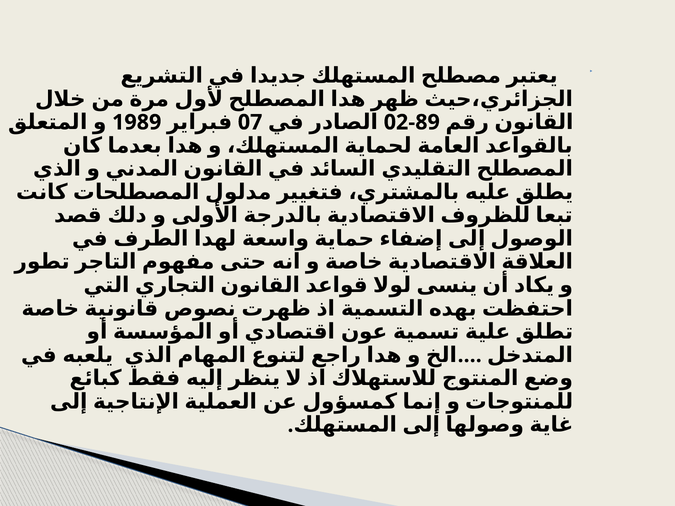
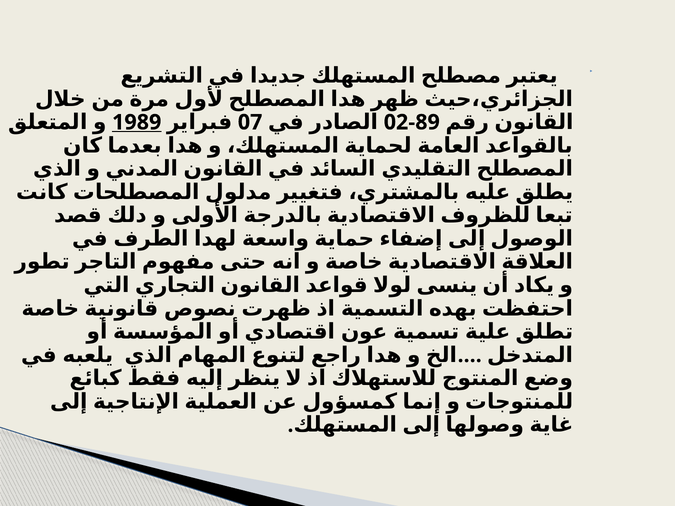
1989 underline: none -> present (137, 122)
